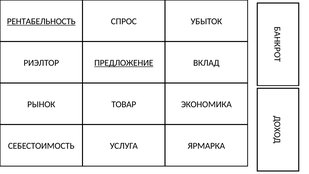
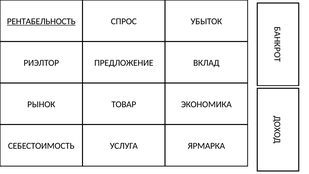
ПРЕДЛОЖЕНИЕ underline: present -> none (124, 63)
